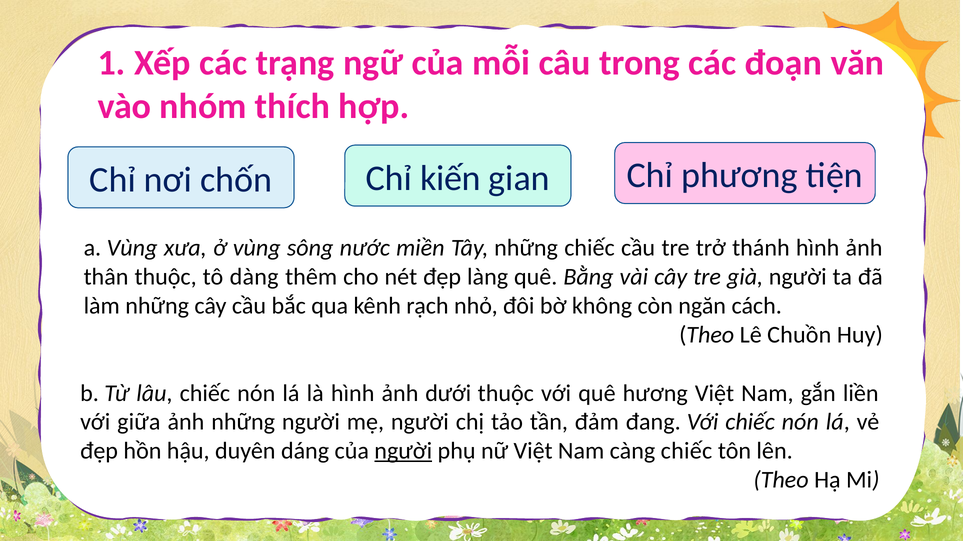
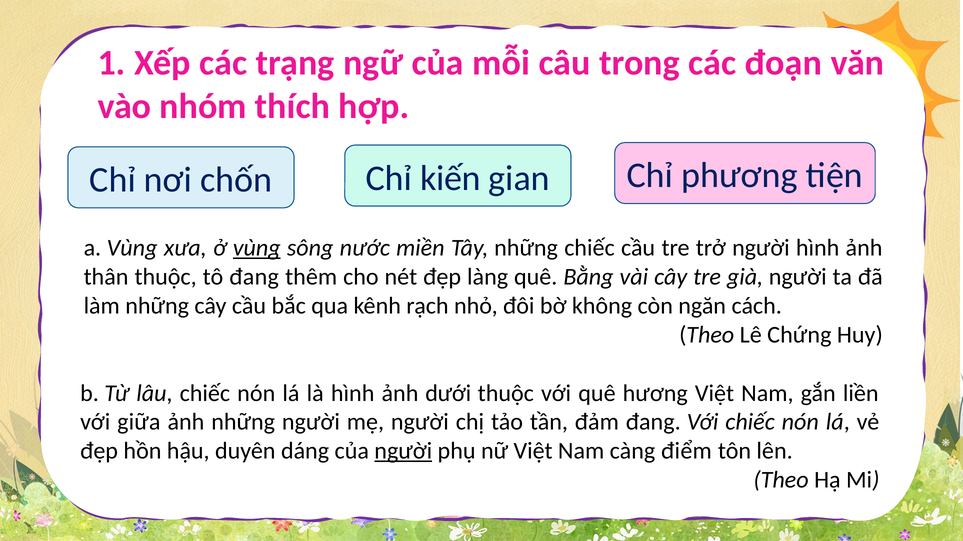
vùng underline: none -> present (257, 248)
trở thánh: thánh -> người (761, 248)
tô dàng: dàng -> đang (254, 277)
Chuồn: Chuồn -> Chứng (799, 335)
càng chiếc: chiếc -> điểm (686, 451)
